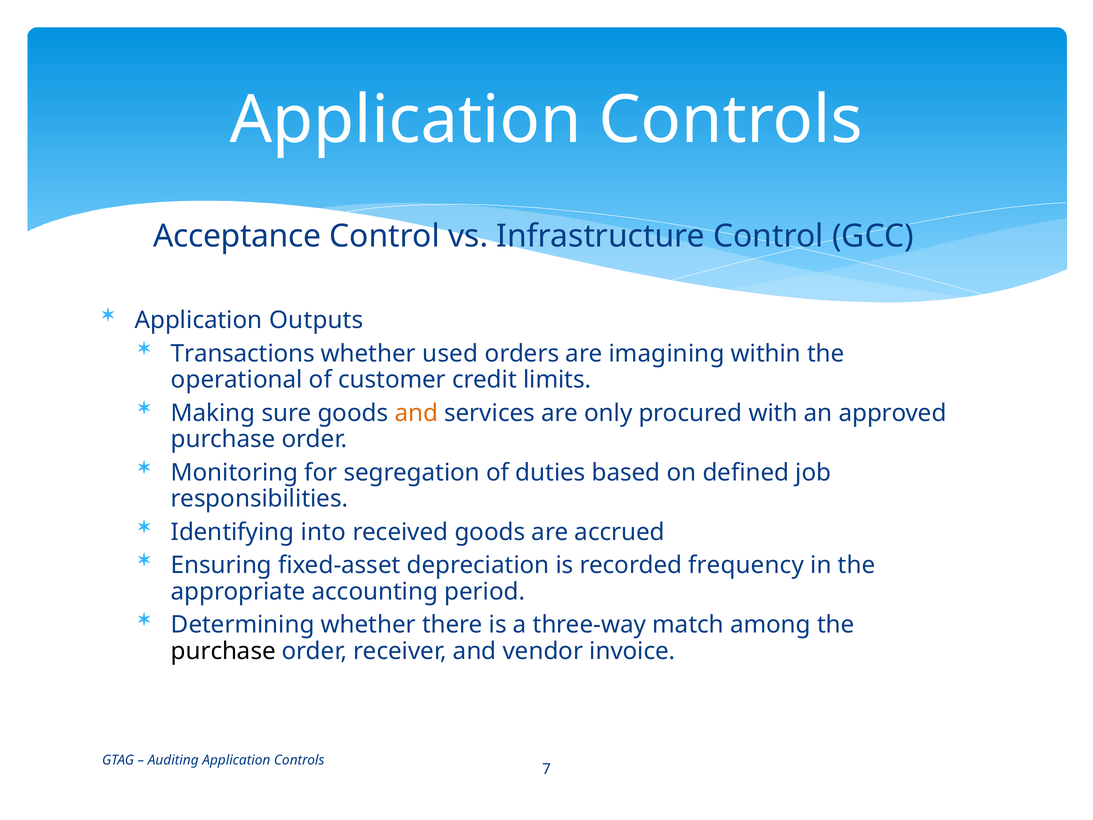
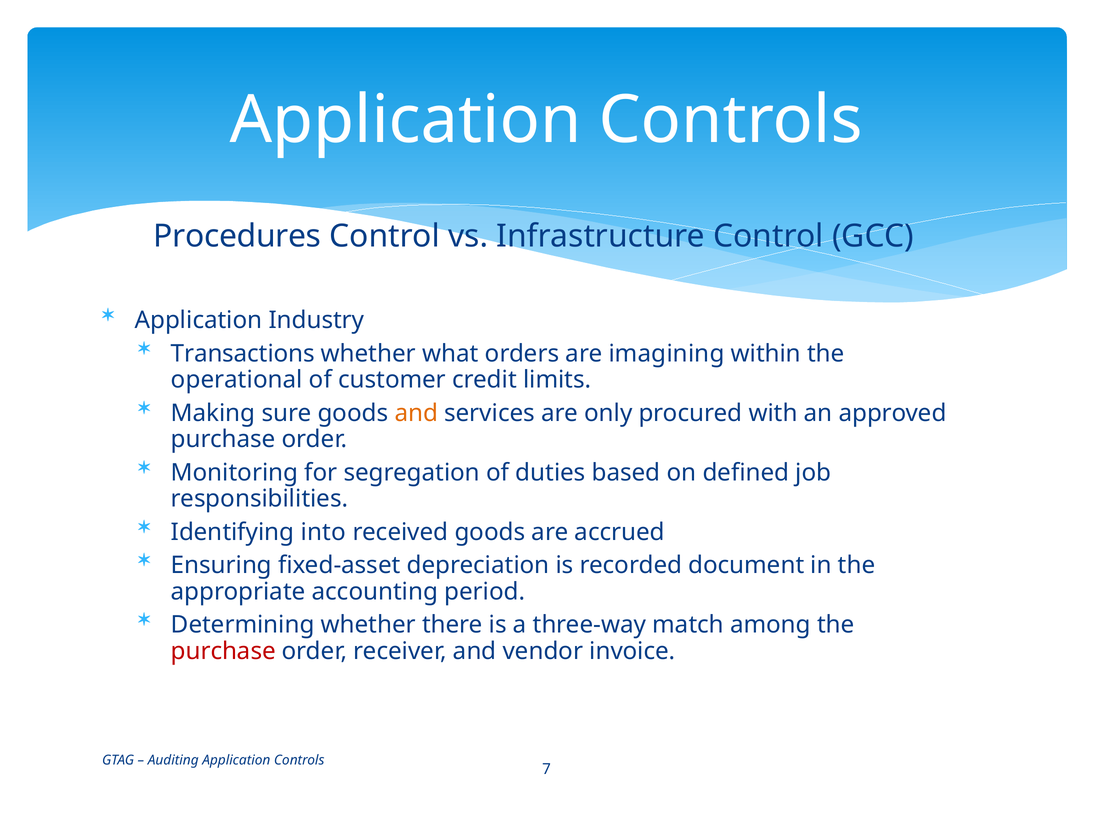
Acceptance: Acceptance -> Procedures (237, 236)
Outputs: Outputs -> Industry (316, 320)
used: used -> what (450, 353)
frequency: frequency -> document (746, 565)
purchase colour: black -> red (223, 651)
